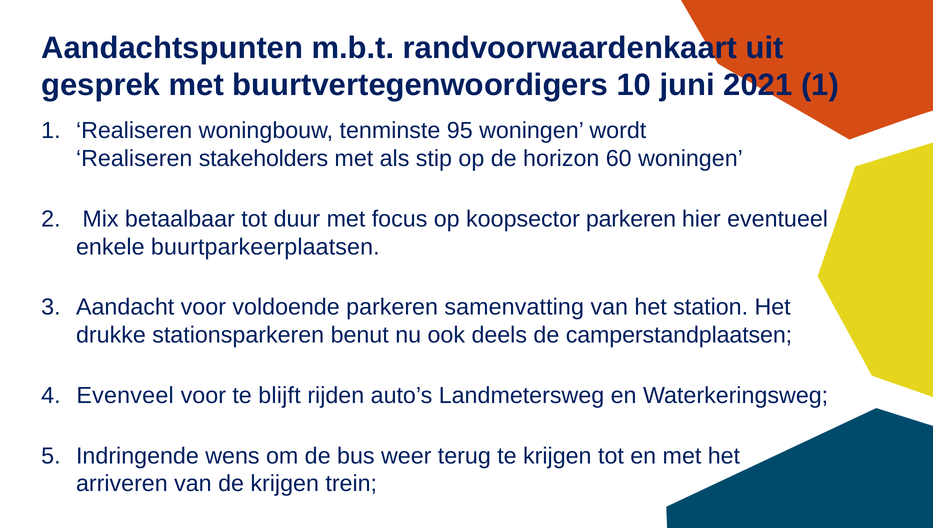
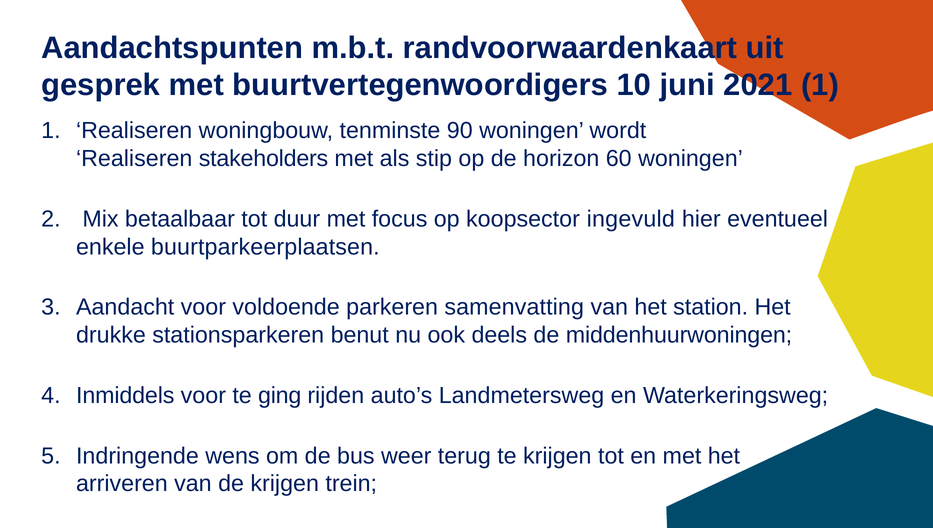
95: 95 -> 90 (460, 131)
koopsector parkeren: parkeren -> ingevuld (631, 219)
camperstandplaatsen: camperstandplaatsen -> middenhuurwoningen (679, 336)
Evenveel: Evenveel -> Inmiddels (125, 396)
blijft: blijft -> ging (280, 396)
